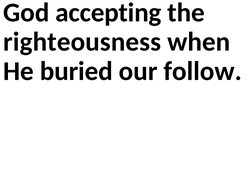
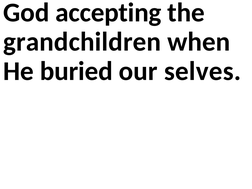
righteousness: righteousness -> grandchildren (82, 42)
follow: follow -> selves (203, 71)
